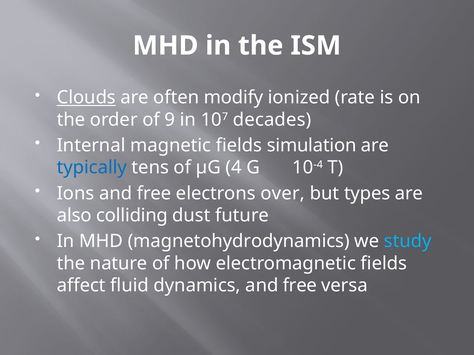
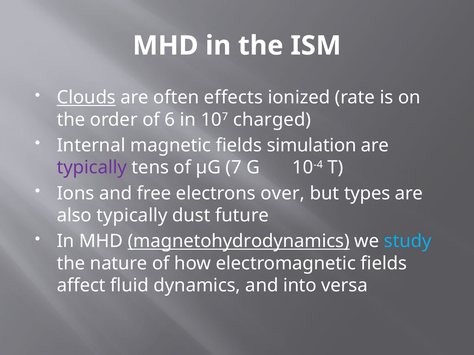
modify: modify -> effects (233, 98)
9: 9 -> 6 (170, 120)
decades: decades -> charged (272, 120)
typically colour: blue -> purple (92, 168)
4: 4 -> 7 (234, 168)
also colliding: colliding -> typically (132, 216)
magnetohydrodynamics underline: none -> present (239, 242)
dynamics and free: free -> into (300, 286)
